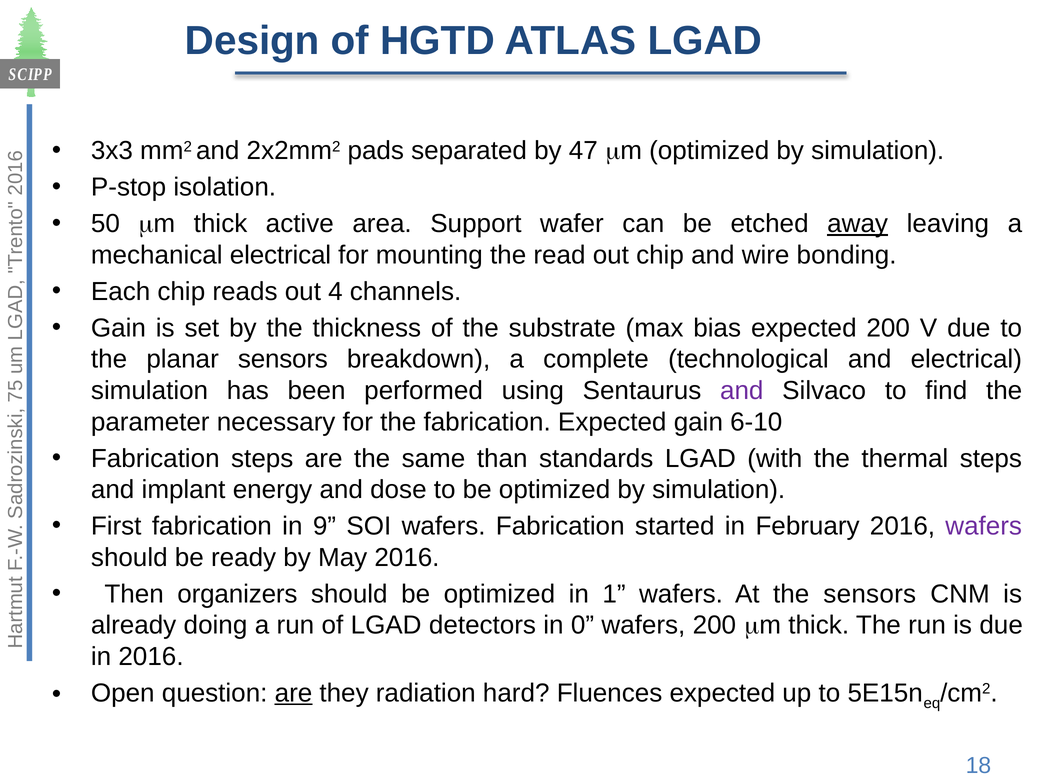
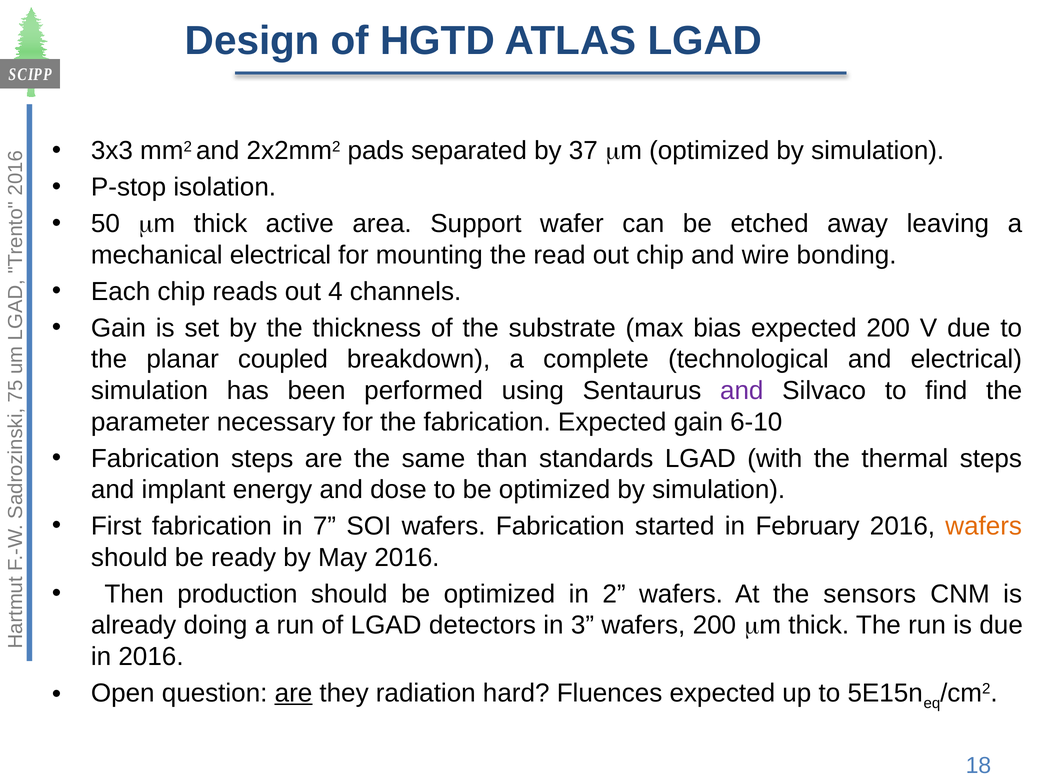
47: 47 -> 37 (583, 151)
away underline: present -> none (858, 224)
planar sensors: sensors -> coupled (283, 359)
in 9: 9 -> 7 (324, 526)
wafers colour: purple -> orange (984, 526)
organizers: organizers -> production (237, 594)
in 1: 1 -> 2 (614, 594)
in 0: 0 -> 3 (583, 625)
